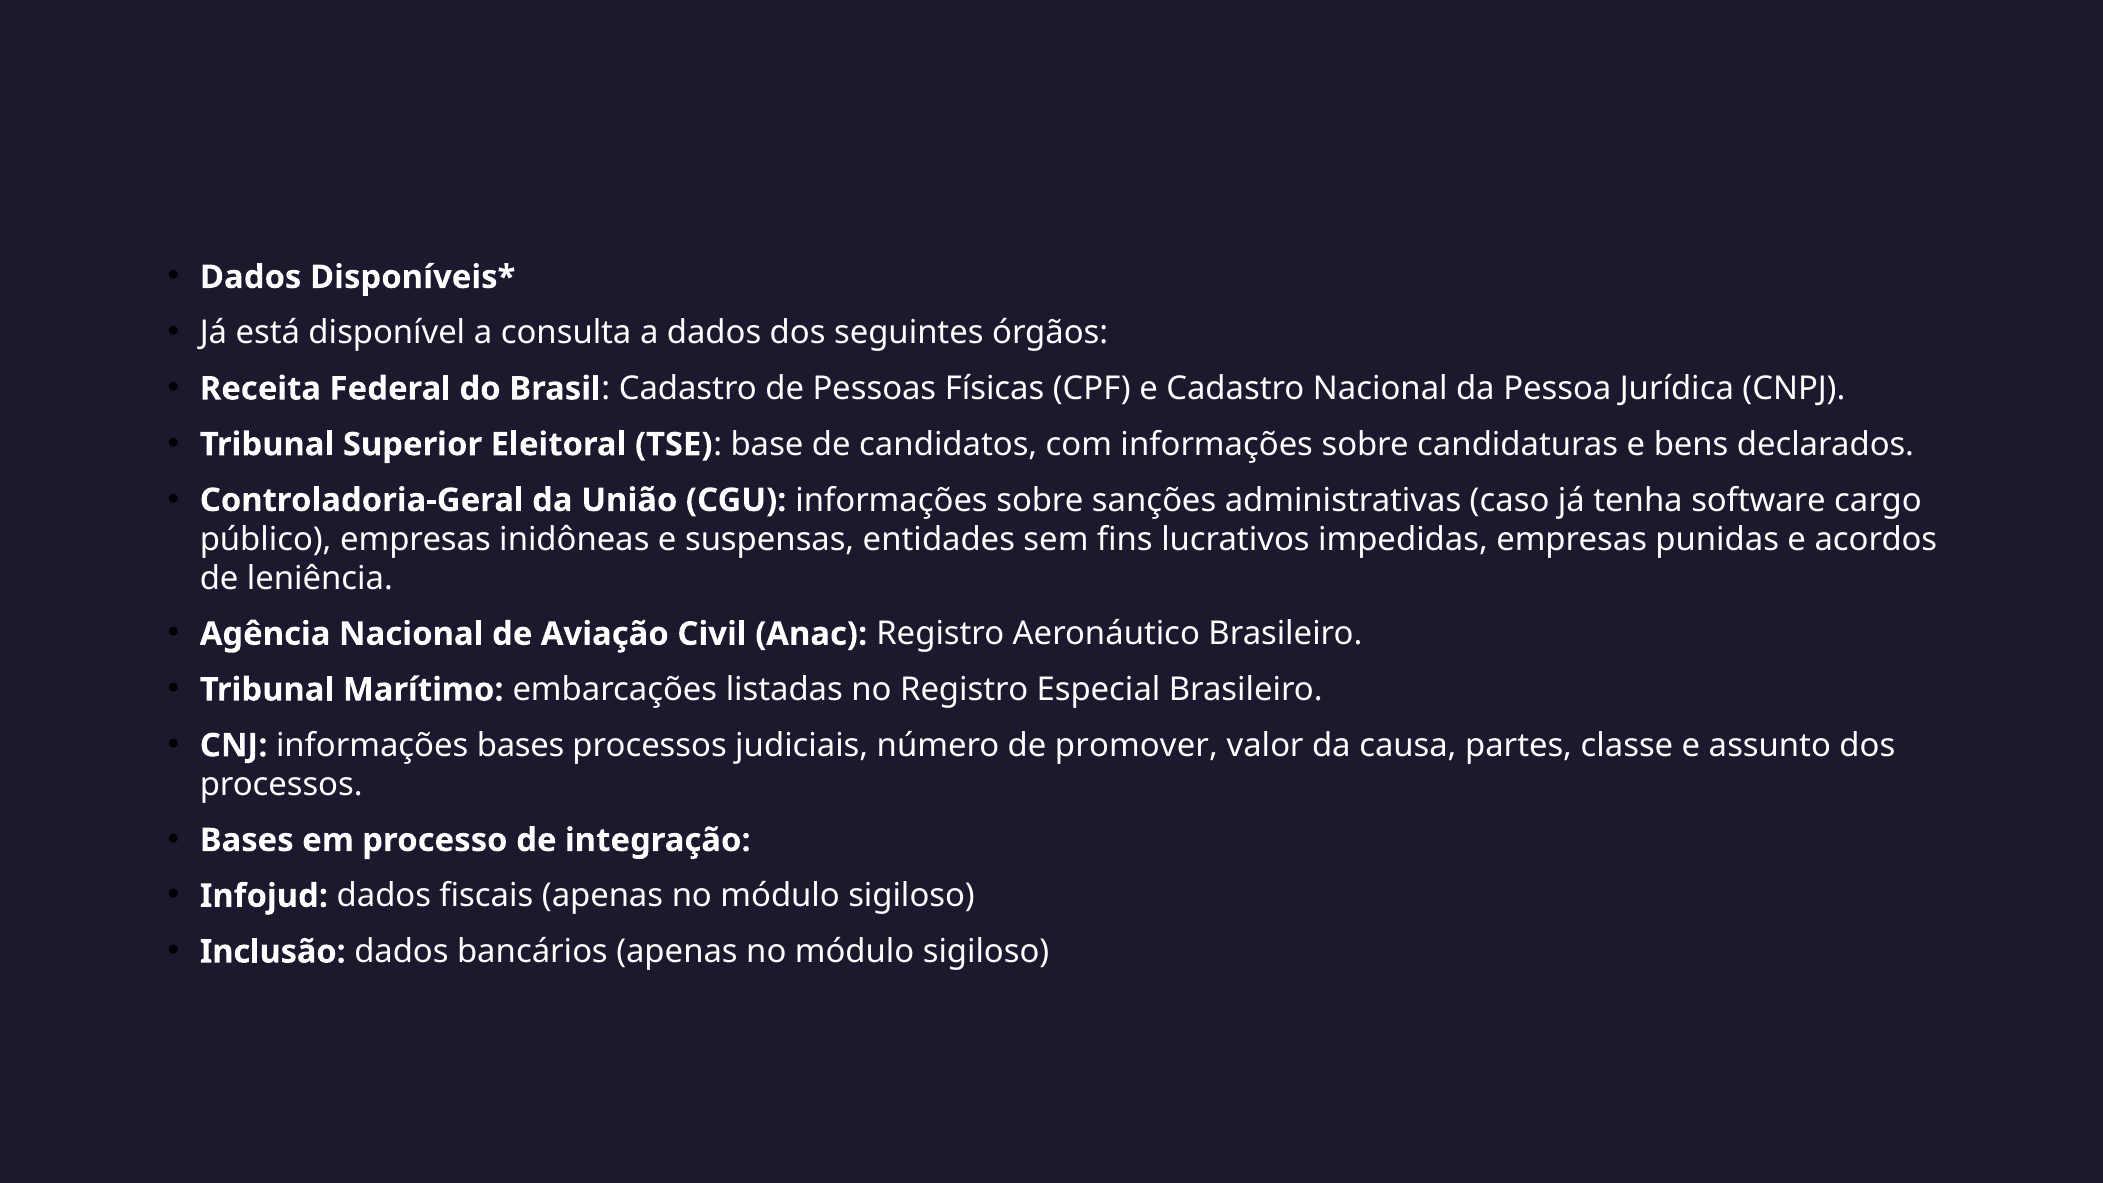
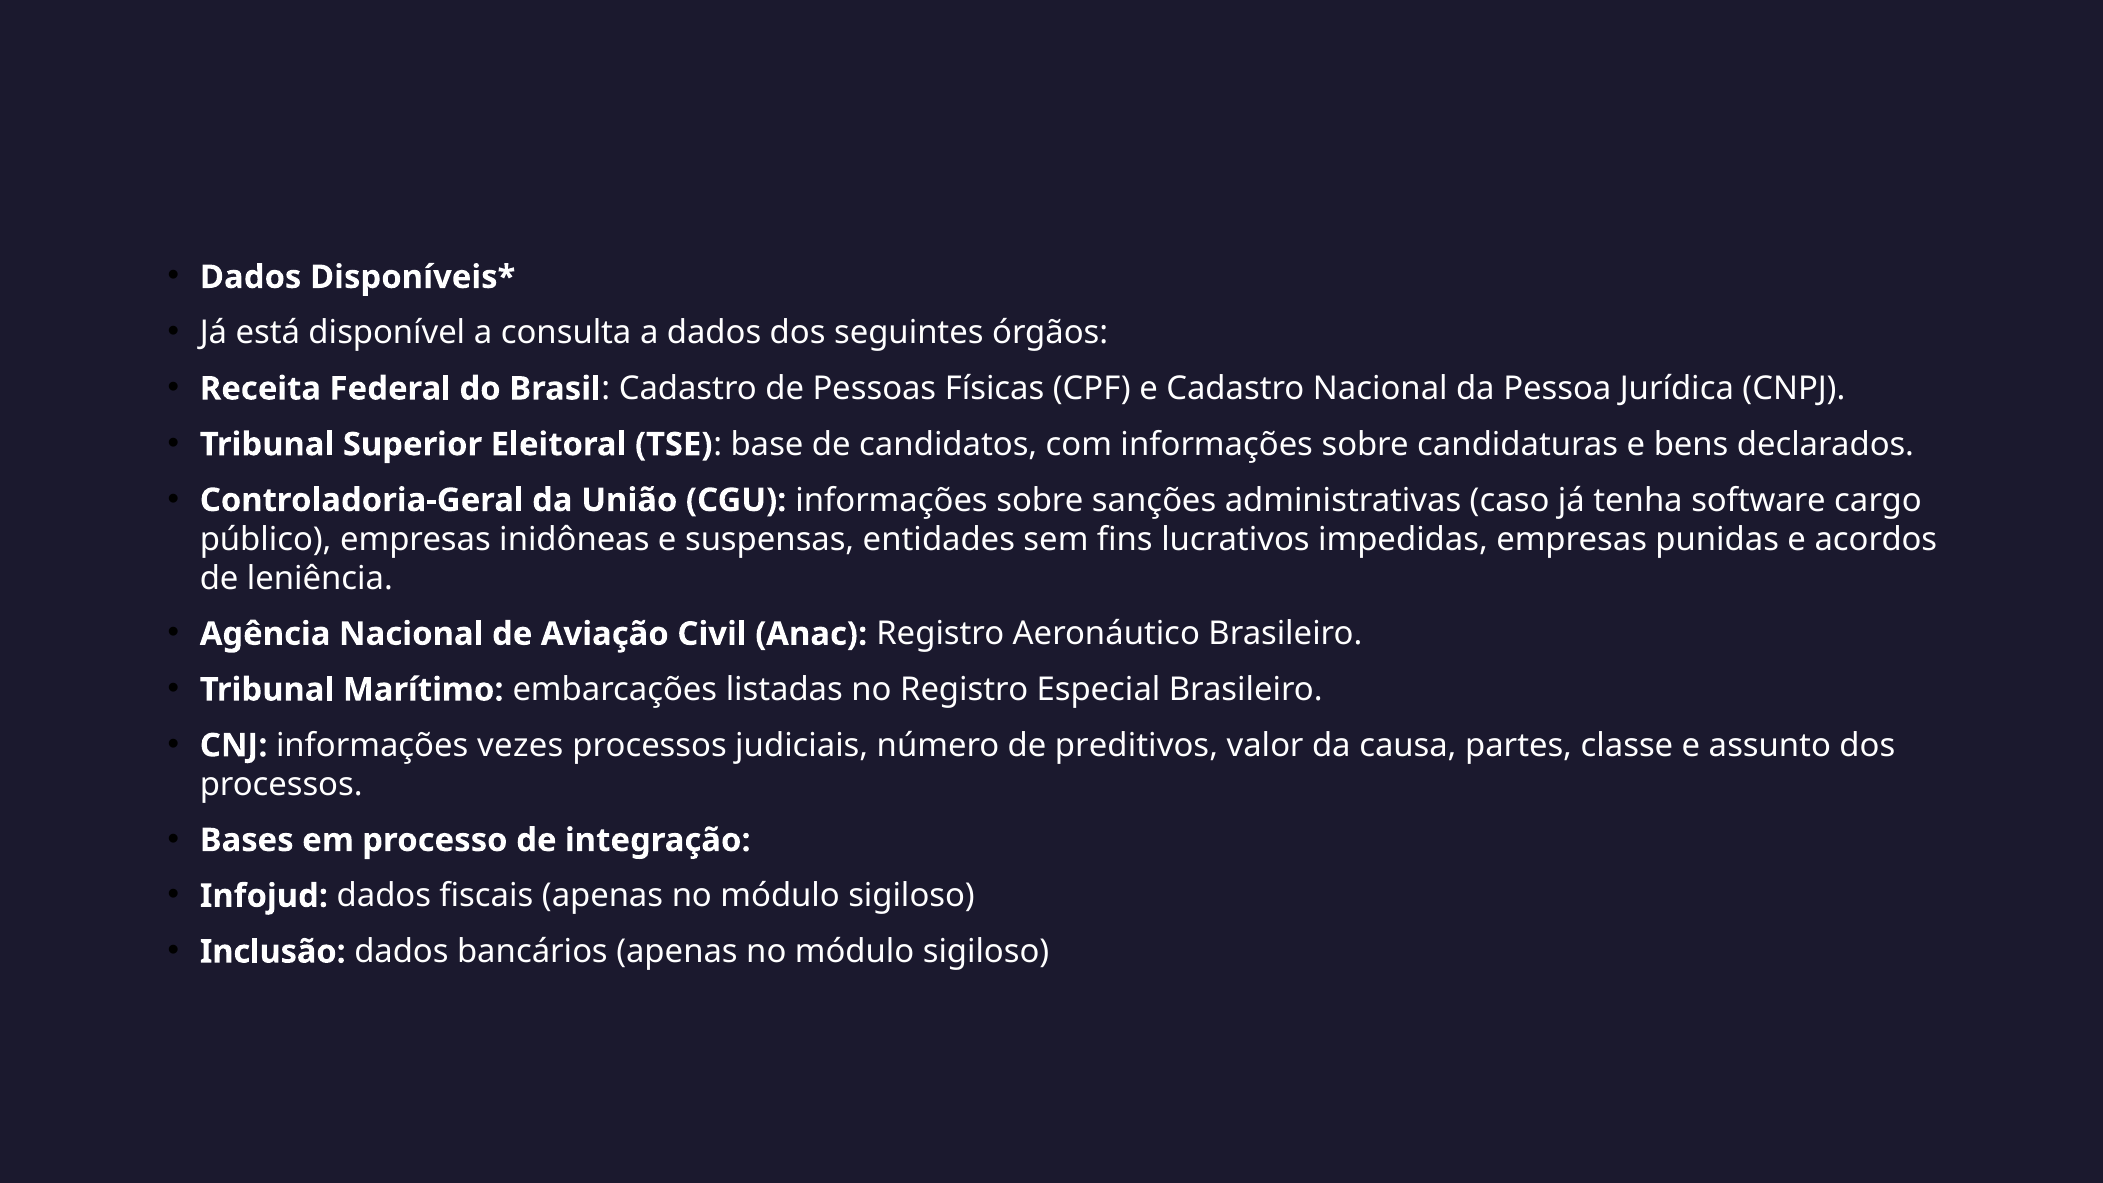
informações bases: bases -> vezes (520, 745)
promover: promover -> preditivos (1137, 745)
